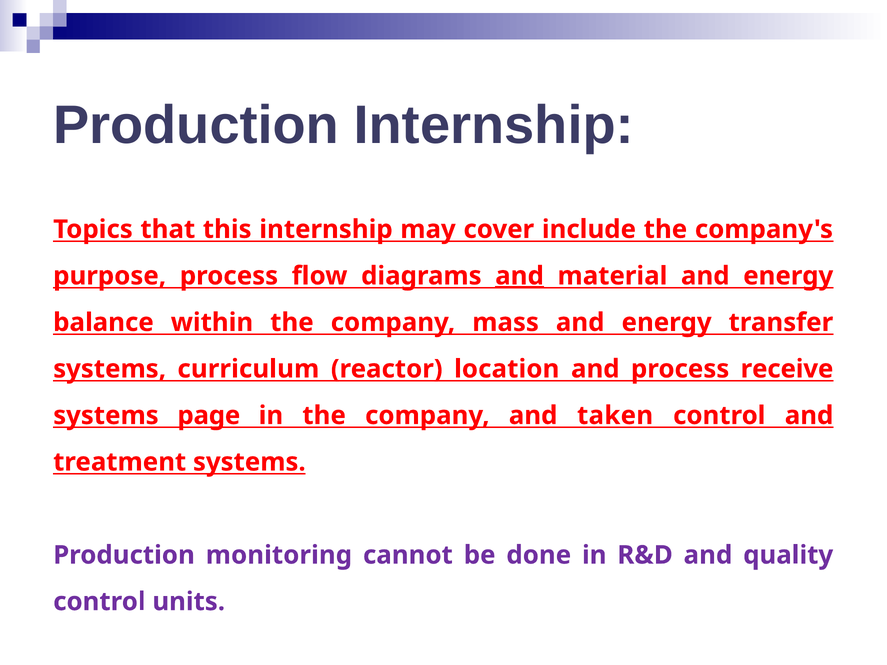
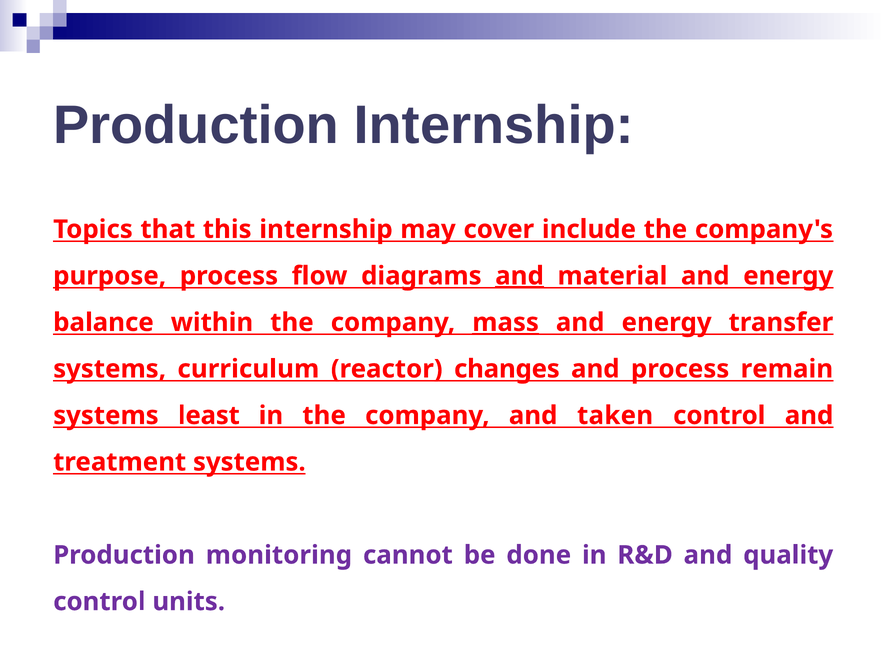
mass underline: none -> present (506, 323)
location: location -> changes (507, 369)
receive: receive -> remain (787, 369)
page: page -> least (209, 416)
